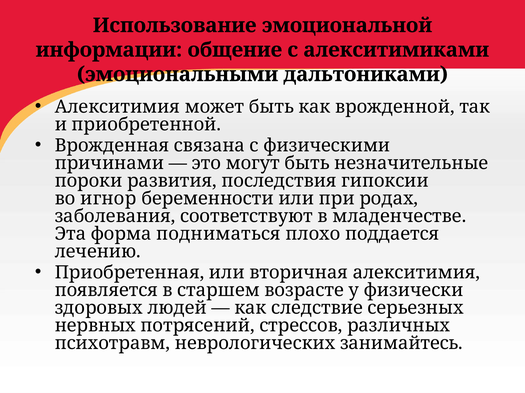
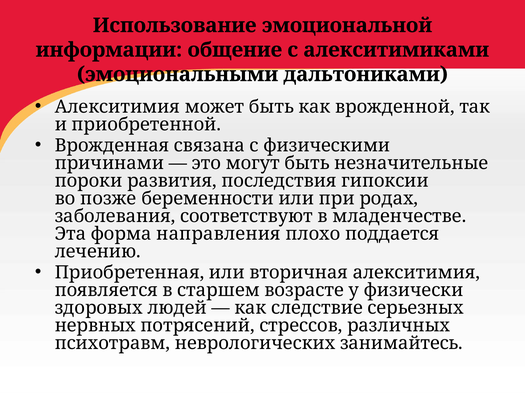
игнор: игнор -> позже (108, 199)
подниматься: подниматься -> направления (218, 234)
